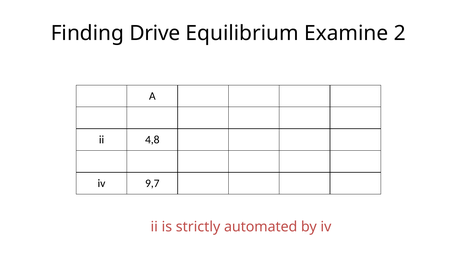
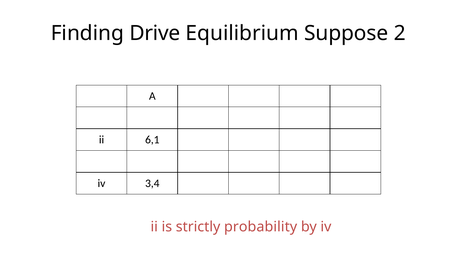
Examine: Examine -> Suppose (346, 33)
4,8: 4,8 -> 6,1 (152, 140)
9,7: 9,7 -> 3,4 (152, 183)
automated: automated -> probability (261, 227)
